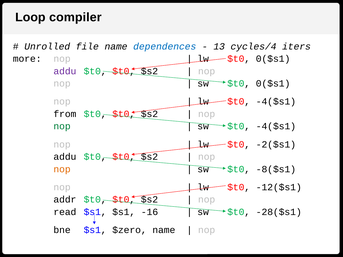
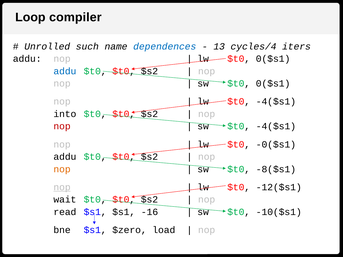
file: file -> such (87, 46)
more: more -> addu (27, 59)
addu colour: purple -> blue (65, 71)
from: from -> into (65, 114)
nop colour: green -> red (62, 126)
-2($s1: -2($s1 -> -0($s1 (276, 145)
nop underline: none -> present (62, 187)
addr: addr -> wait (65, 200)
-28($s1: -28($s1 -> -10($s1 (279, 212)
$zero name: name -> load (164, 230)
